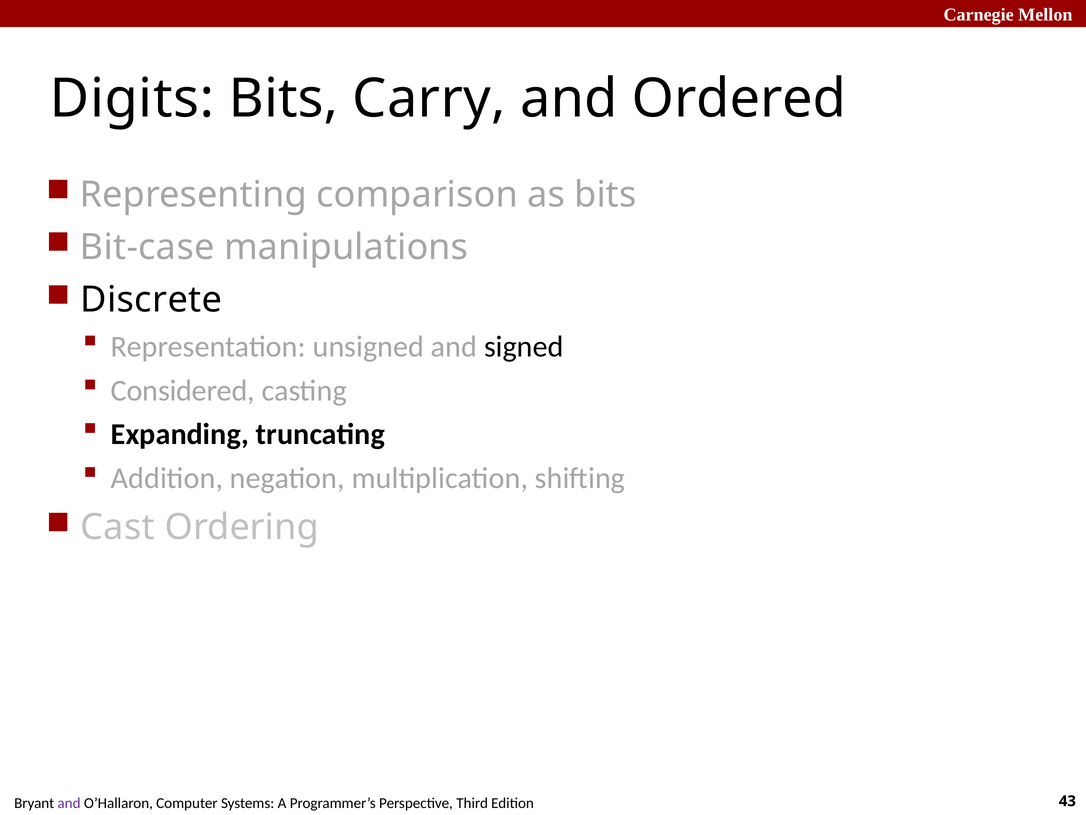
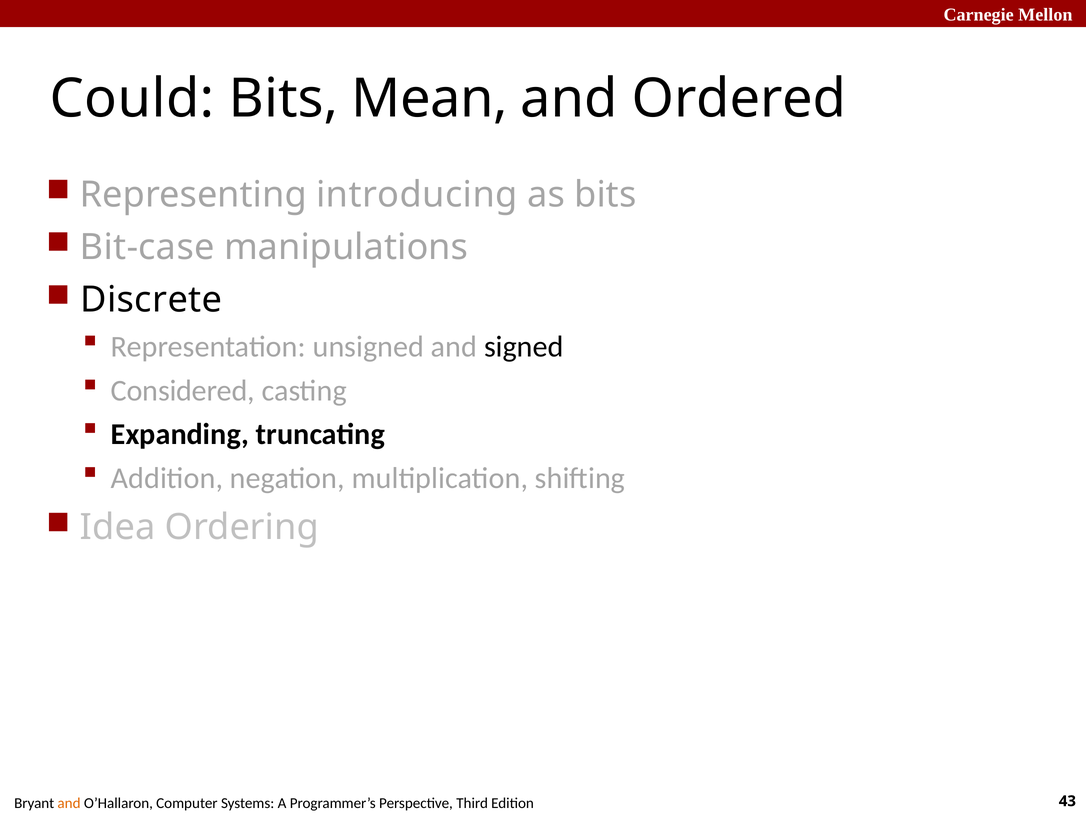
Digits: Digits -> Could (132, 99)
Carry: Carry -> Mean (430, 99)
comparison: comparison -> introducing (417, 195)
Cast: Cast -> Idea (118, 527)
and colour: purple -> orange (69, 803)
